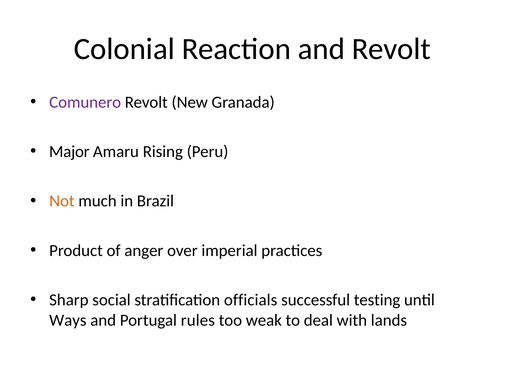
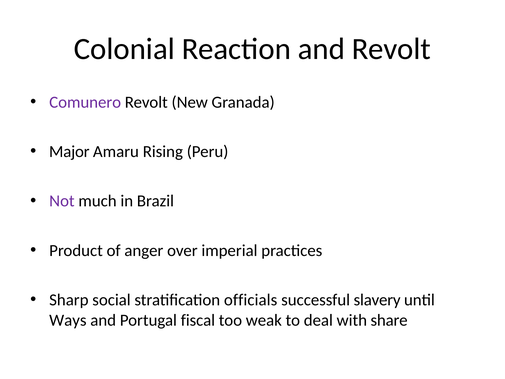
Not colour: orange -> purple (62, 201)
testing: testing -> slavery (377, 300)
rules: rules -> fiscal (198, 320)
lands: lands -> share (389, 320)
